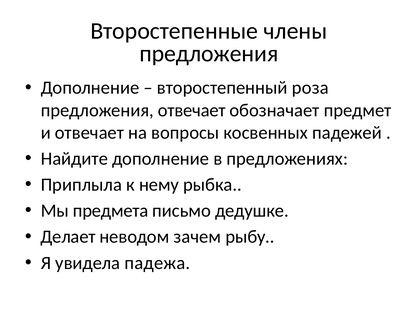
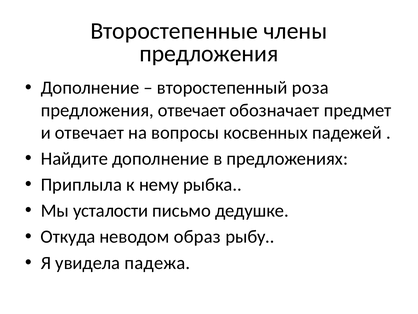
предмета: предмета -> усталости (111, 210)
Делает: Делает -> Откуда (68, 236)
зачем: зачем -> образ (197, 236)
